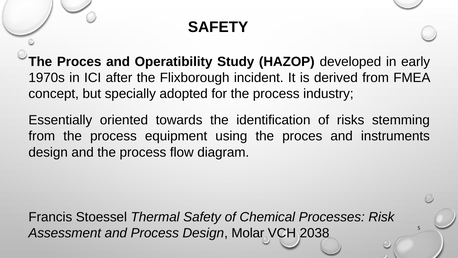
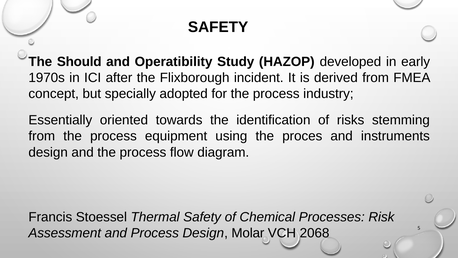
Proces: Proces -> Should (79, 62)
2038: 2038 -> 2068 (315, 233)
